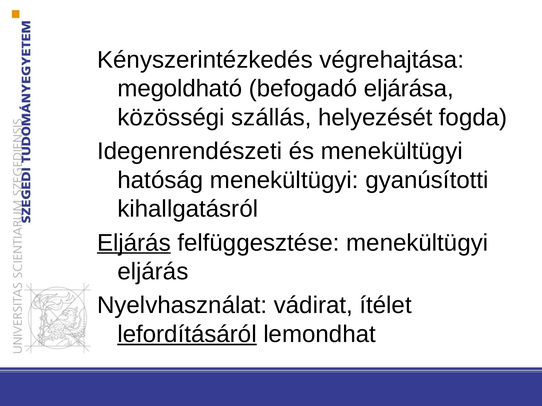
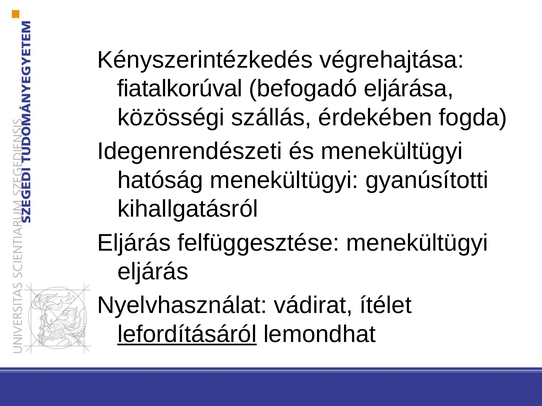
megoldható: megoldható -> fiatalkorúval (180, 89)
helyezését: helyezését -> érdekében (375, 118)
Eljárás underline: present -> none (134, 243)
